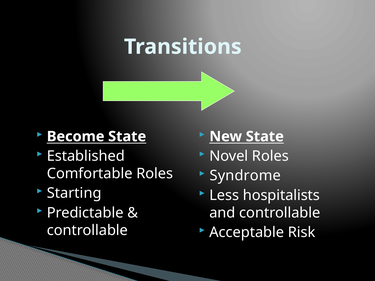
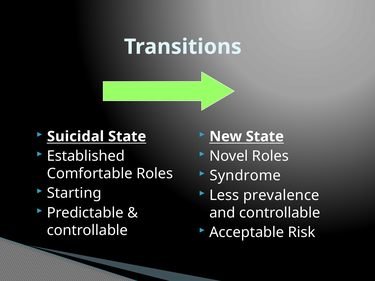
Become: Become -> Suicidal (76, 137)
hospitalists: hospitalists -> prevalence (281, 195)
